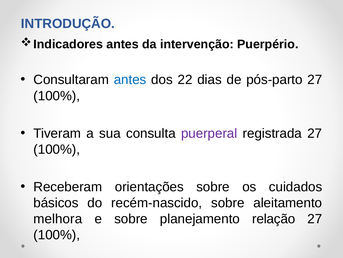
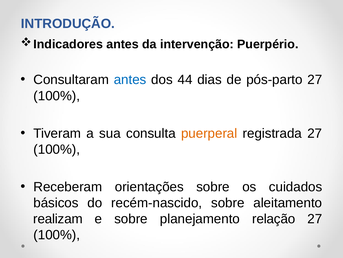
22: 22 -> 44 (185, 80)
puerperal colour: purple -> orange (209, 133)
melhora: melhora -> realizam (58, 218)
